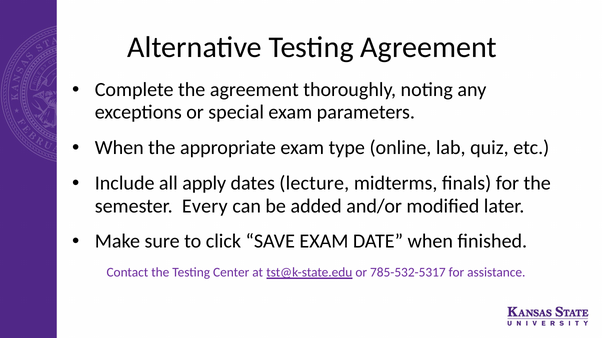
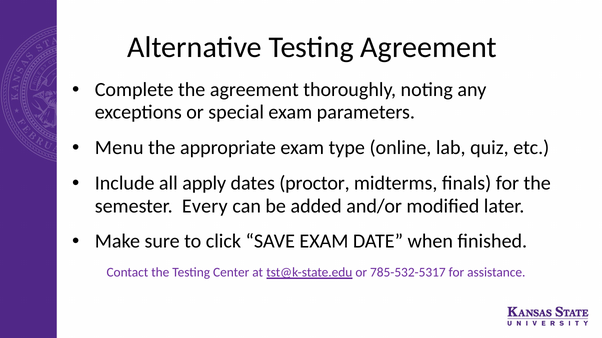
When: When -> Menu (119, 148)
lecture: lecture -> proctor (314, 183)
